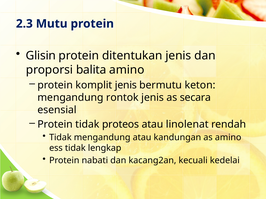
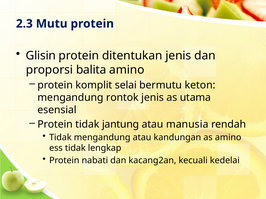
komplit jenis: jenis -> selai (126, 85)
secara: secara -> utama (195, 98)
proteos: proteos -> jantung (121, 125)
linolenat: linolenat -> manusia (187, 125)
